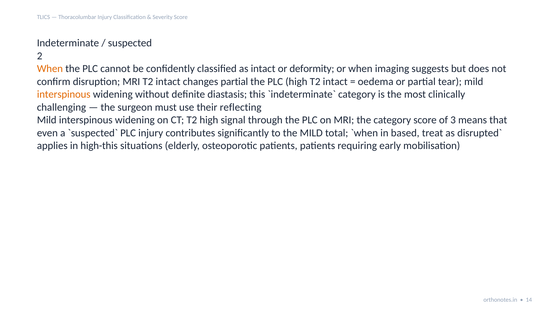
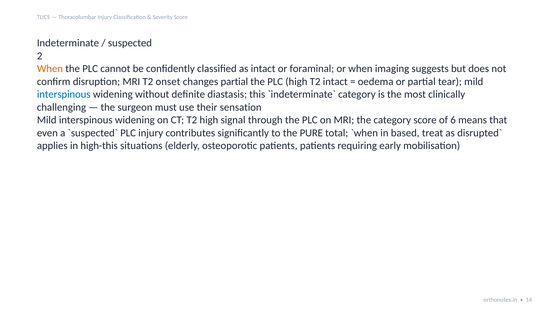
deformity: deformity -> foraminal (312, 69)
MRI T2 intact: intact -> onset (168, 82)
interspinous colour: orange -> blue (64, 94)
reflecting: reflecting -> sensation (241, 107)
3: 3 -> 6 (453, 120)
the MILD: MILD -> PURE (311, 133)
